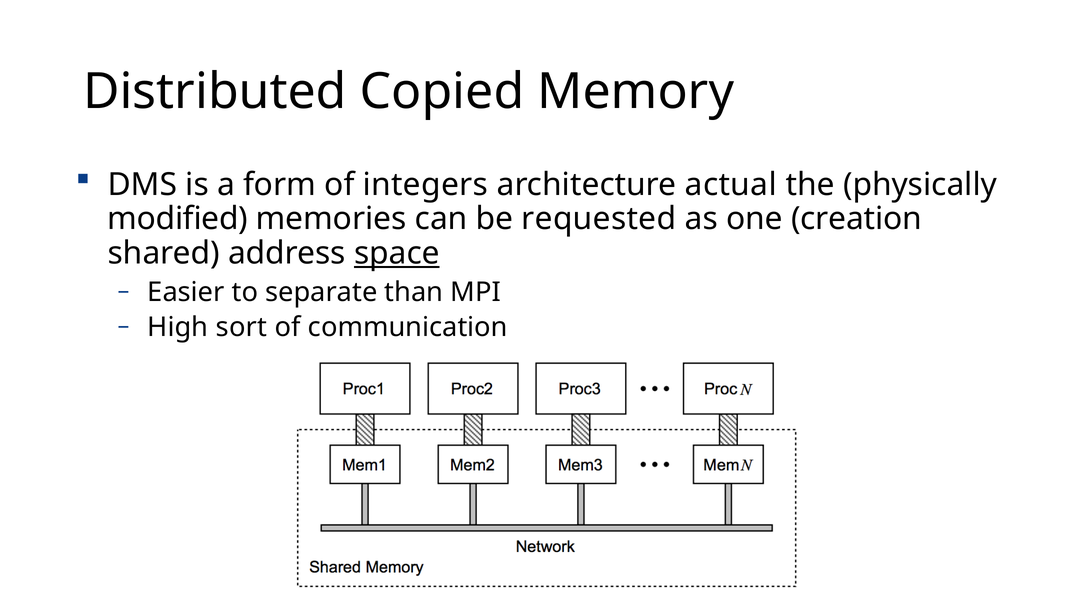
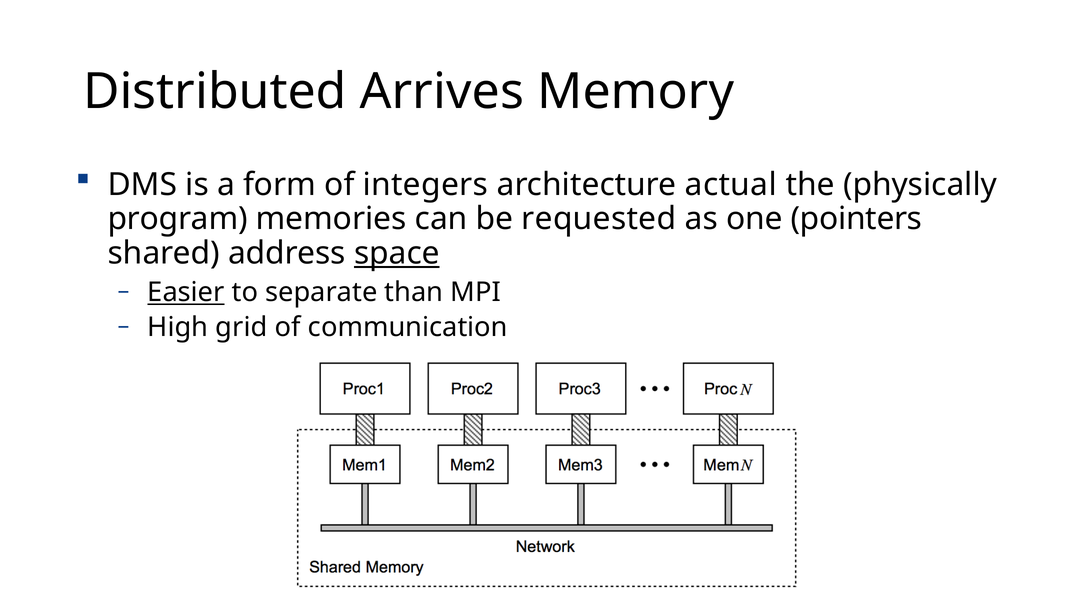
Copied: Copied -> Arrives (442, 92)
modified: modified -> program (178, 219)
creation: creation -> pointers (856, 219)
Easier underline: none -> present (186, 292)
sort: sort -> grid (242, 327)
